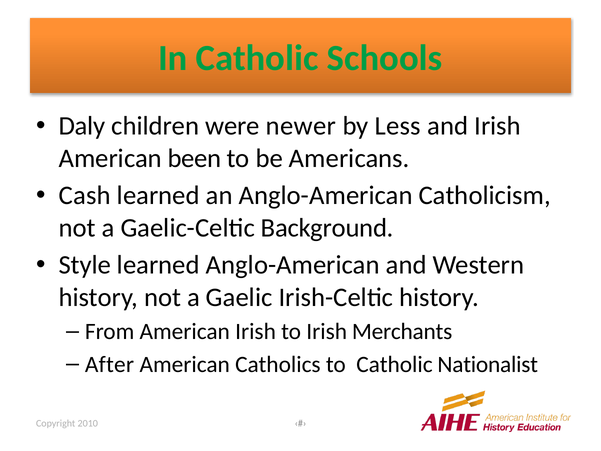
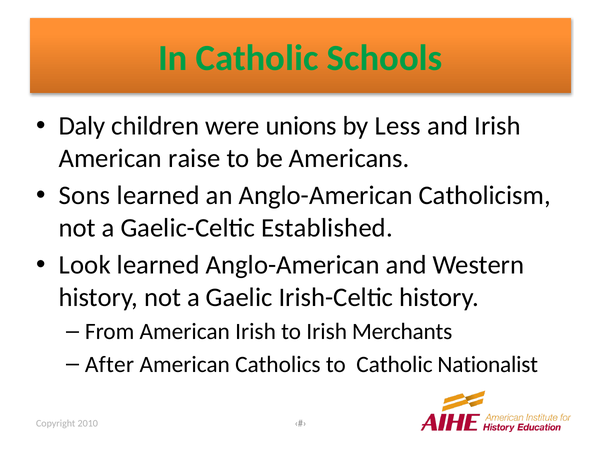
newer: newer -> unions (301, 126)
been: been -> raise (194, 158)
Cash: Cash -> Sons (85, 196)
Background: Background -> Established (327, 228)
Style: Style -> Look (85, 265)
